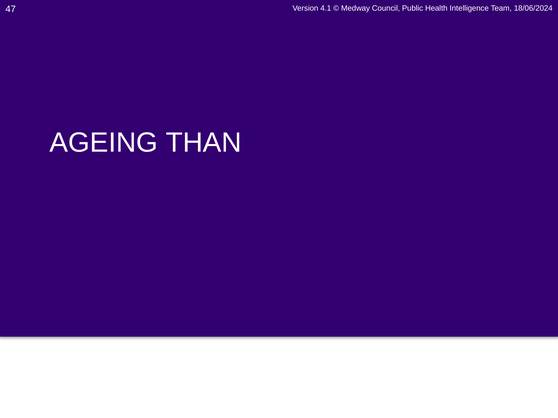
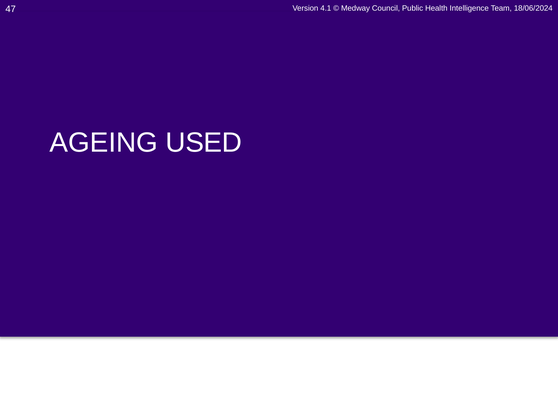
THAN: THAN -> USED (204, 143)
